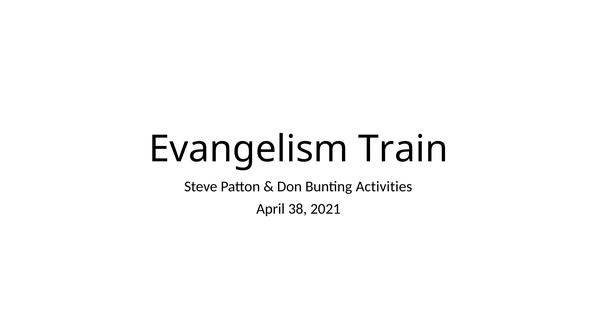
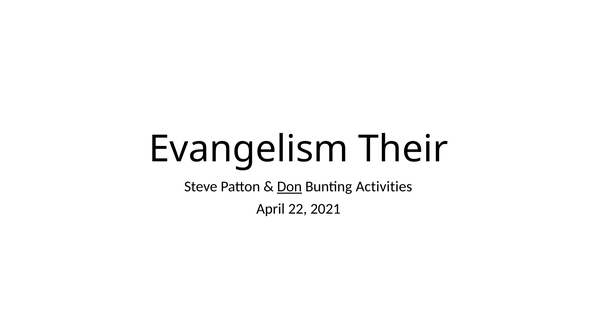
Train: Train -> Their (403, 149)
Don underline: none -> present (289, 187)
38: 38 -> 22 (298, 209)
